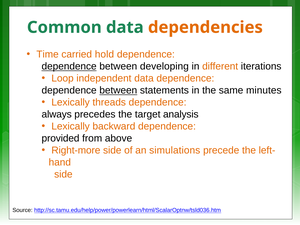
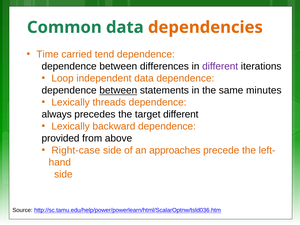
hold: hold -> tend (104, 54)
dependence underline: present -> none (69, 66)
developing: developing -> differences (164, 66)
different colour: orange -> purple (220, 66)
target analysis: analysis -> different (181, 114)
Right-more: Right-more -> Right-case (76, 150)
simulations: simulations -> approaches (175, 150)
